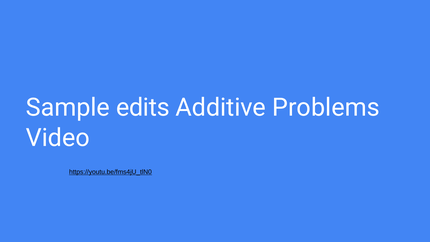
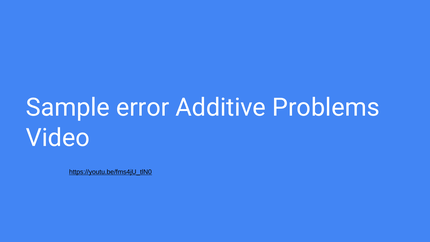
edits: edits -> error (143, 108)
